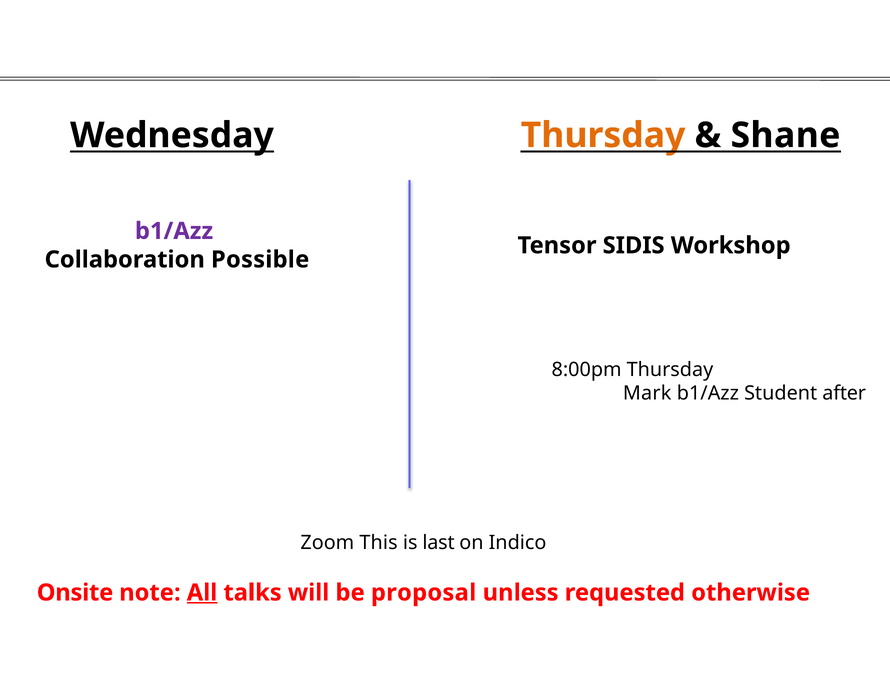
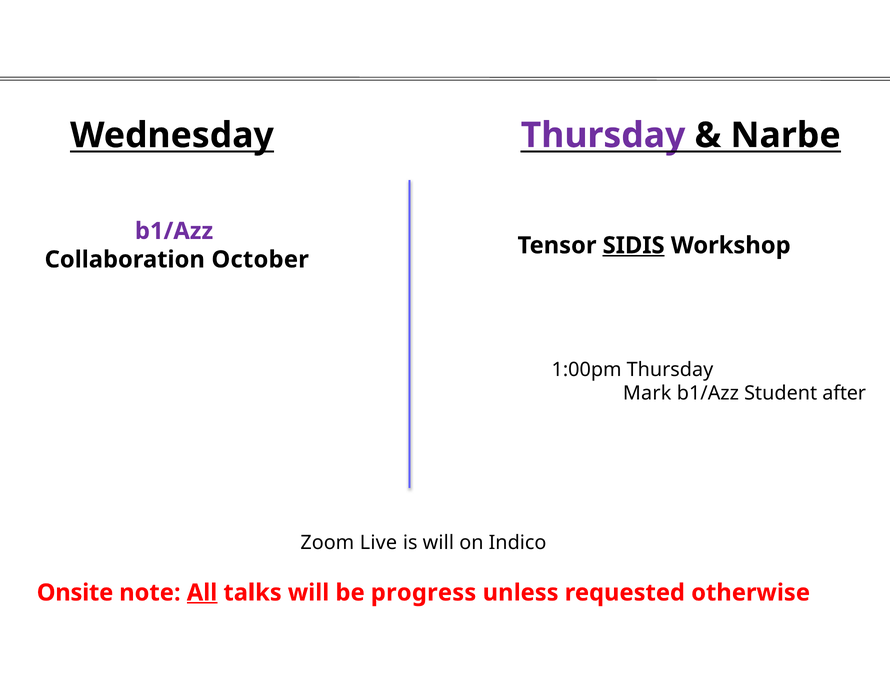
Thursday colour: orange -> purple (603, 135)
Shane: Shane -> Narbe (786, 135)
SIDIS underline: none -> present (634, 245)
Possible: Possible -> October (260, 259)
8:00pm: 8:00pm -> 1:00pm (587, 369)
This: This -> Live (378, 542)
is last: last -> will (438, 542)
proposal: proposal -> progress (424, 592)
